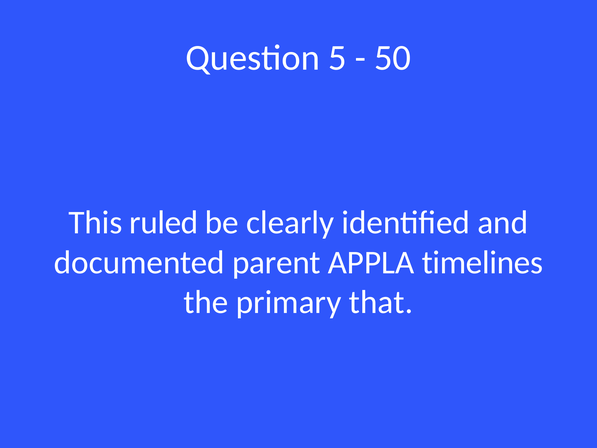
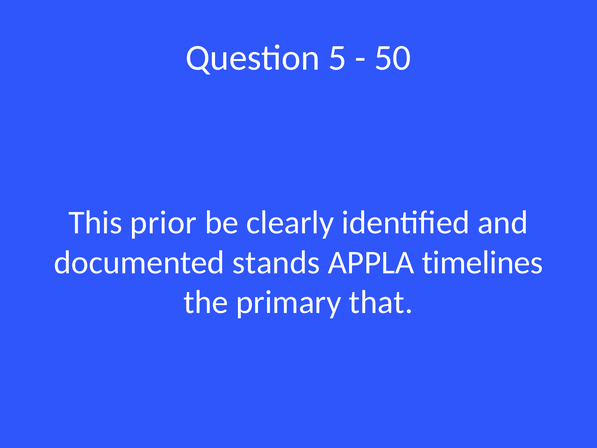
ruled: ruled -> prior (163, 223)
parent: parent -> stands (276, 262)
